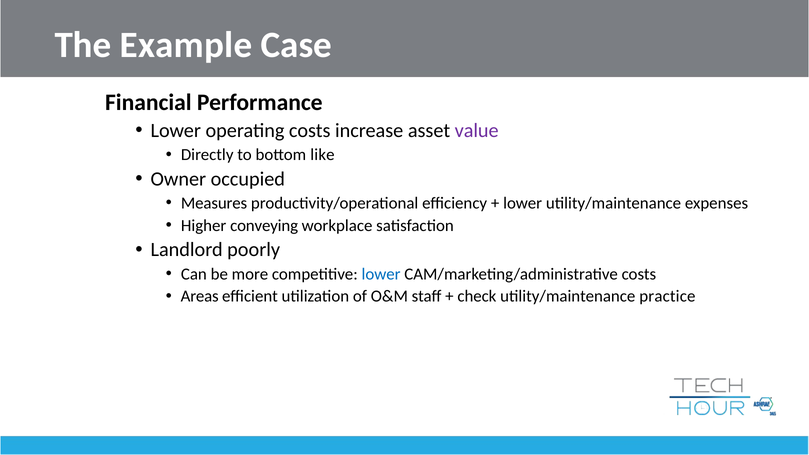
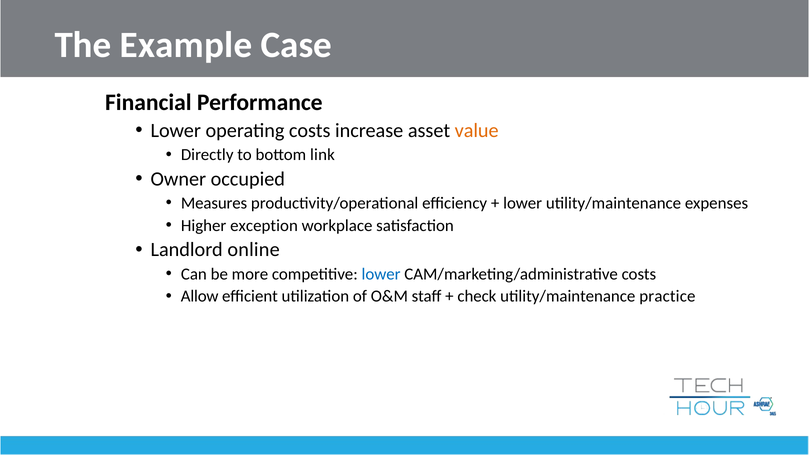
value colour: purple -> orange (477, 130)
like: like -> link (322, 155)
conveying: conveying -> exception (264, 226)
poorly: poorly -> online (254, 250)
Areas: Areas -> Allow (200, 296)
